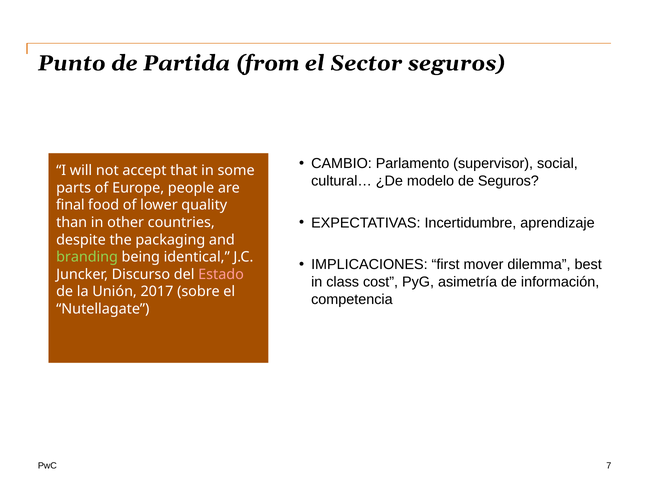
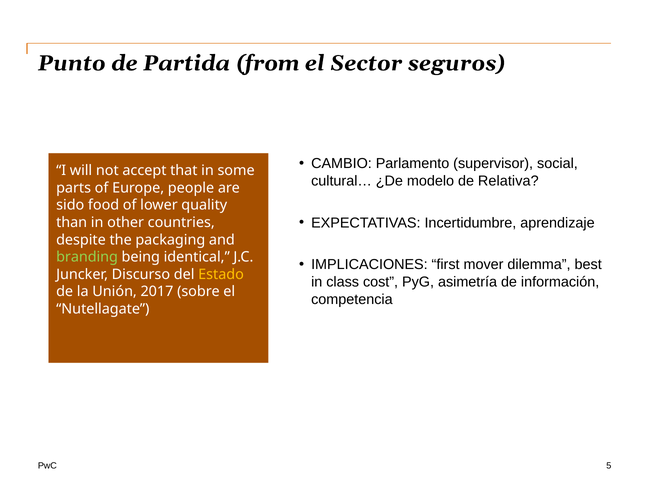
de Seguros: Seguros -> Relativa (508, 181)
final: final -> sido (70, 205)
Estado colour: pink -> yellow (221, 274)
7: 7 -> 5 (609, 466)
